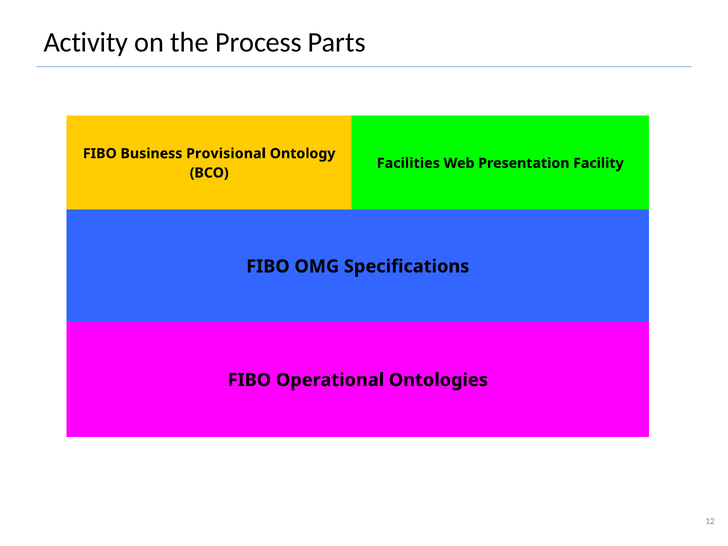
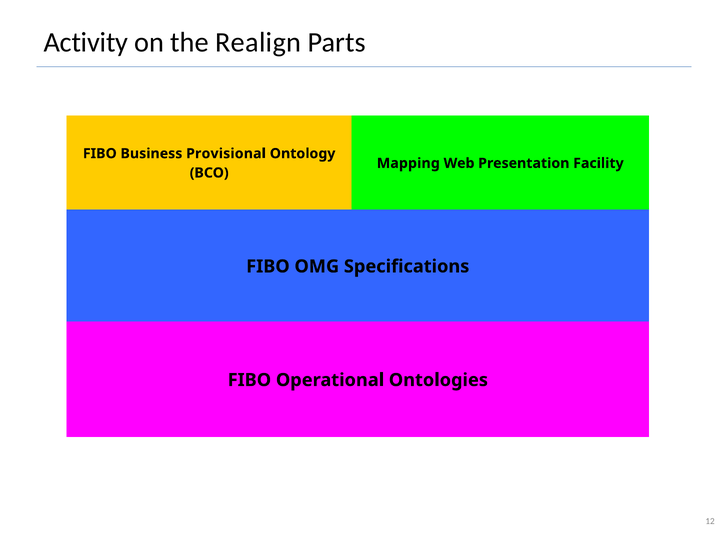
Process: Process -> Realign (258, 43)
Facilities: Facilities -> Mapping (408, 163)
